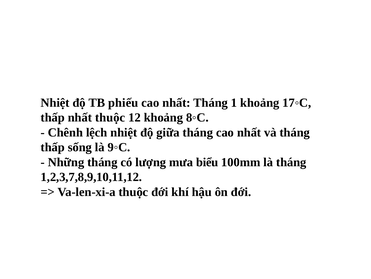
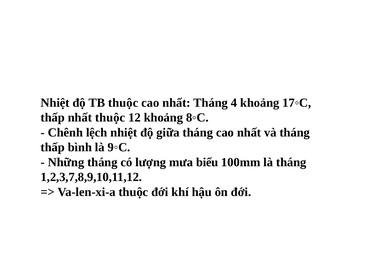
TB phiếu: phiếu -> thuộc (123, 102)
1: 1 -> 4 (234, 102)
sống: sống -> bình (80, 147)
